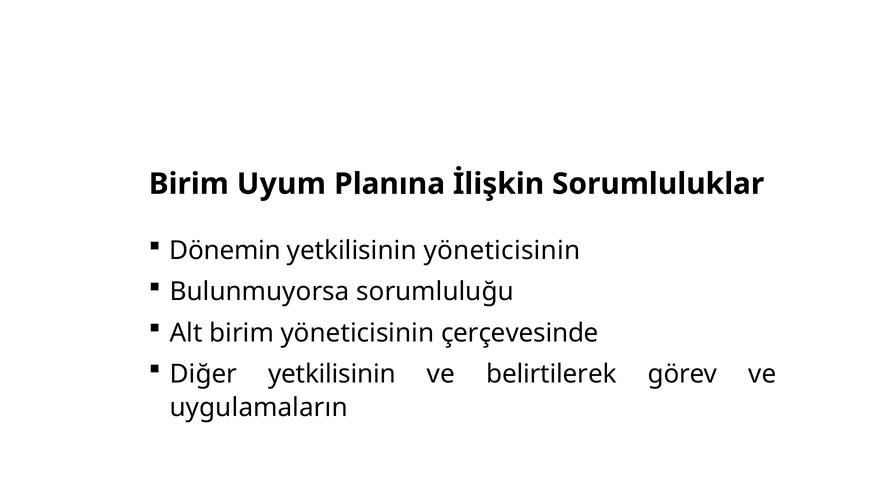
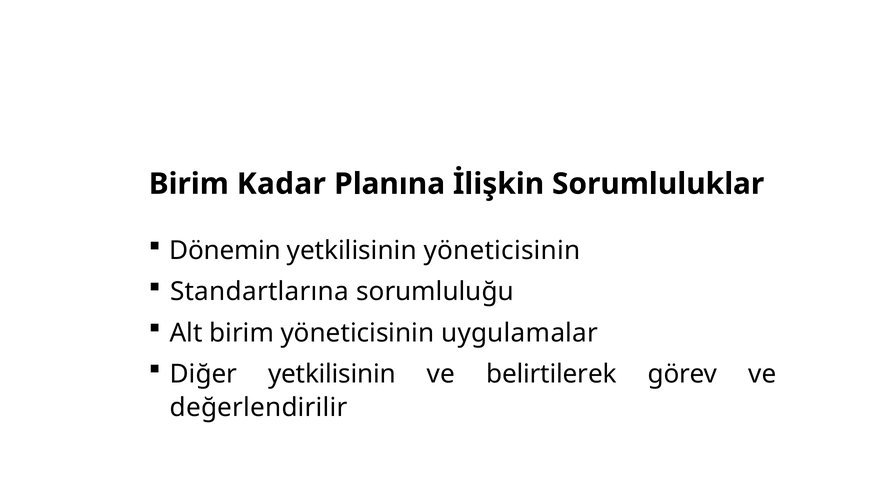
Uyum: Uyum -> Kadar (281, 184)
Bulunmuyorsa: Bulunmuyorsa -> Standartlarına (260, 292)
çerçevesinde: çerçevesinde -> uygulamalar (520, 333)
uygulamaların: uygulamaların -> değerlendirilir (259, 408)
